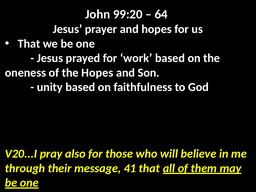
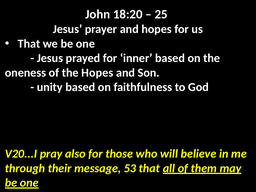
99:20: 99:20 -> 18:20 (128, 14)
64: 64 -> 25 (161, 14)
work: work -> inner (136, 58)
41: 41 -> 53 (130, 168)
